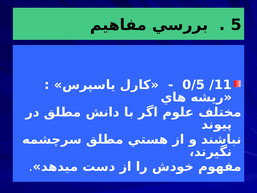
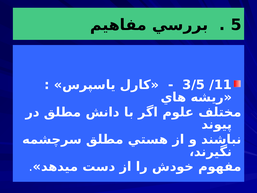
0/5: 0/5 -> 3/5 (194, 85)
